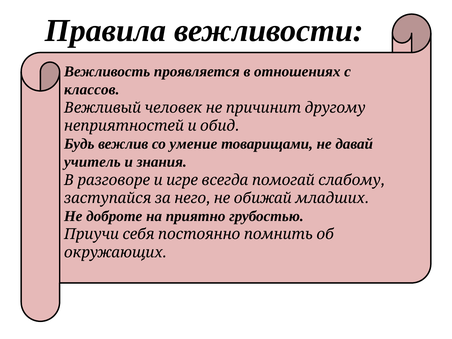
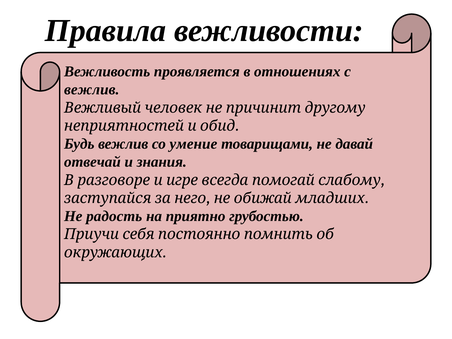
классов: классов -> вежлив (92, 90)
учитель: учитель -> отвечай (92, 162)
доброте: доброте -> радость (114, 216)
